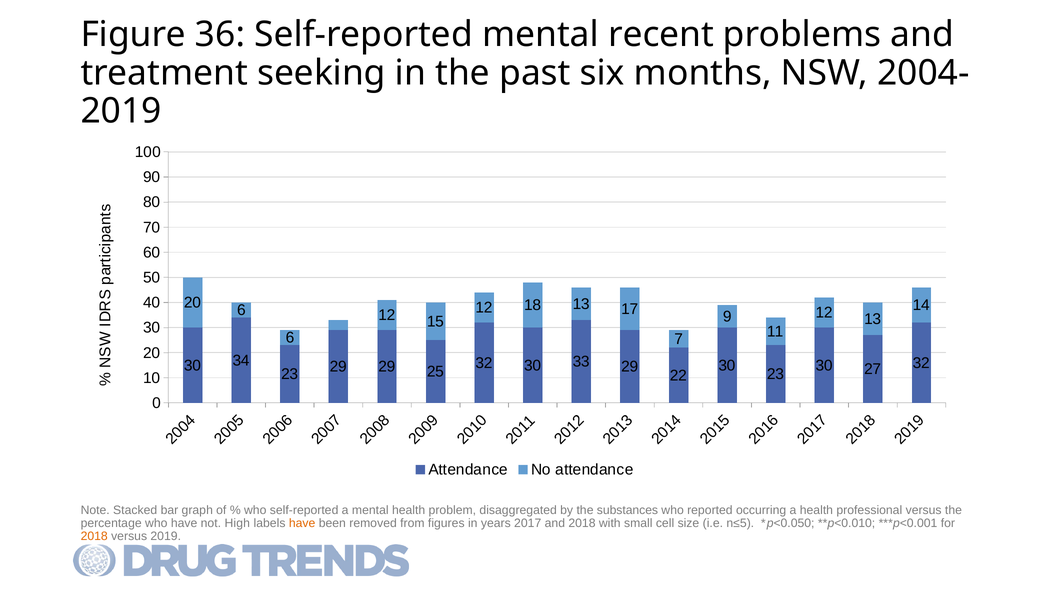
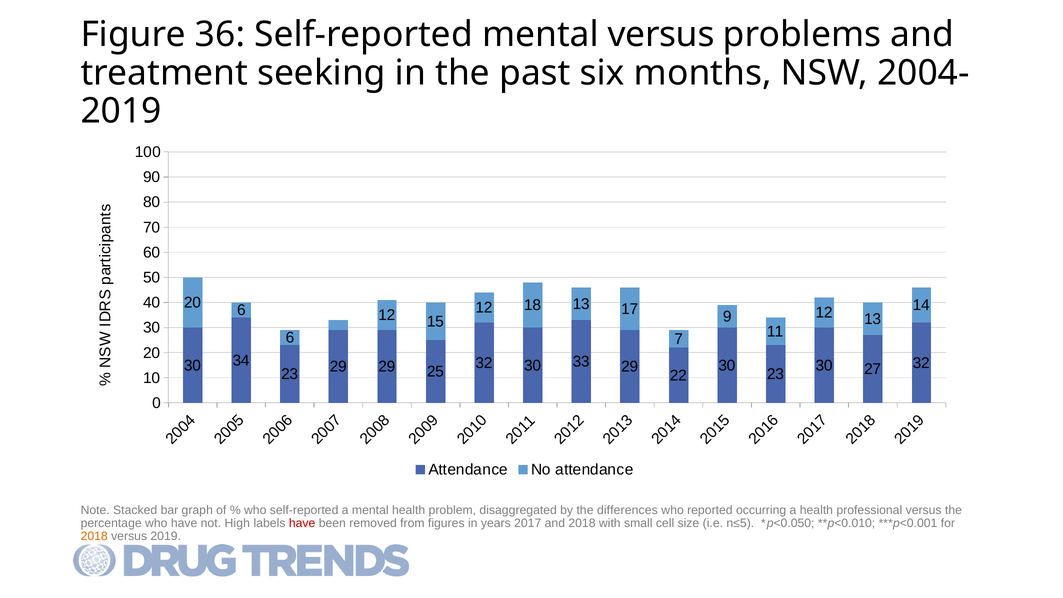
mental recent: recent -> versus (661, 35)
substances: substances -> differences (627, 510)
have colour: orange -> red (302, 523)
